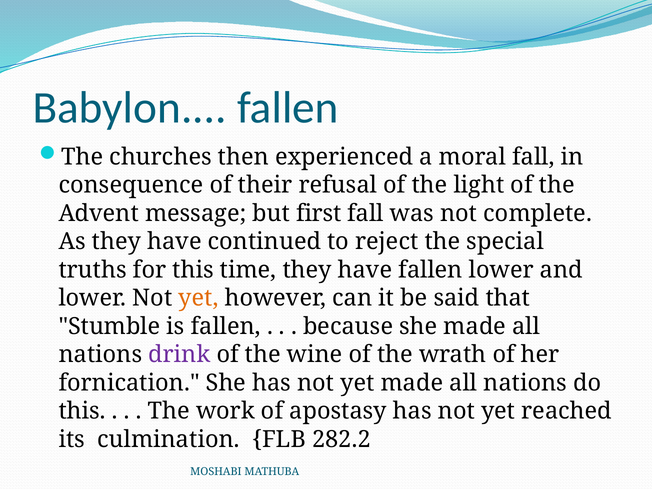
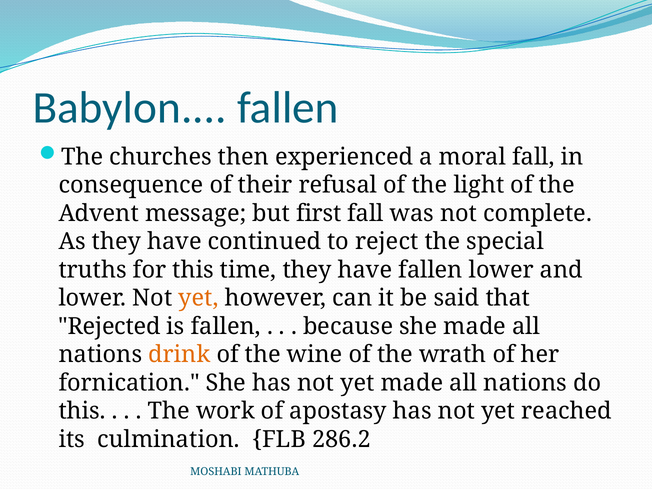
Stumble: Stumble -> Rejected (110, 326)
drink colour: purple -> orange (179, 355)
282.2: 282.2 -> 286.2 (341, 439)
